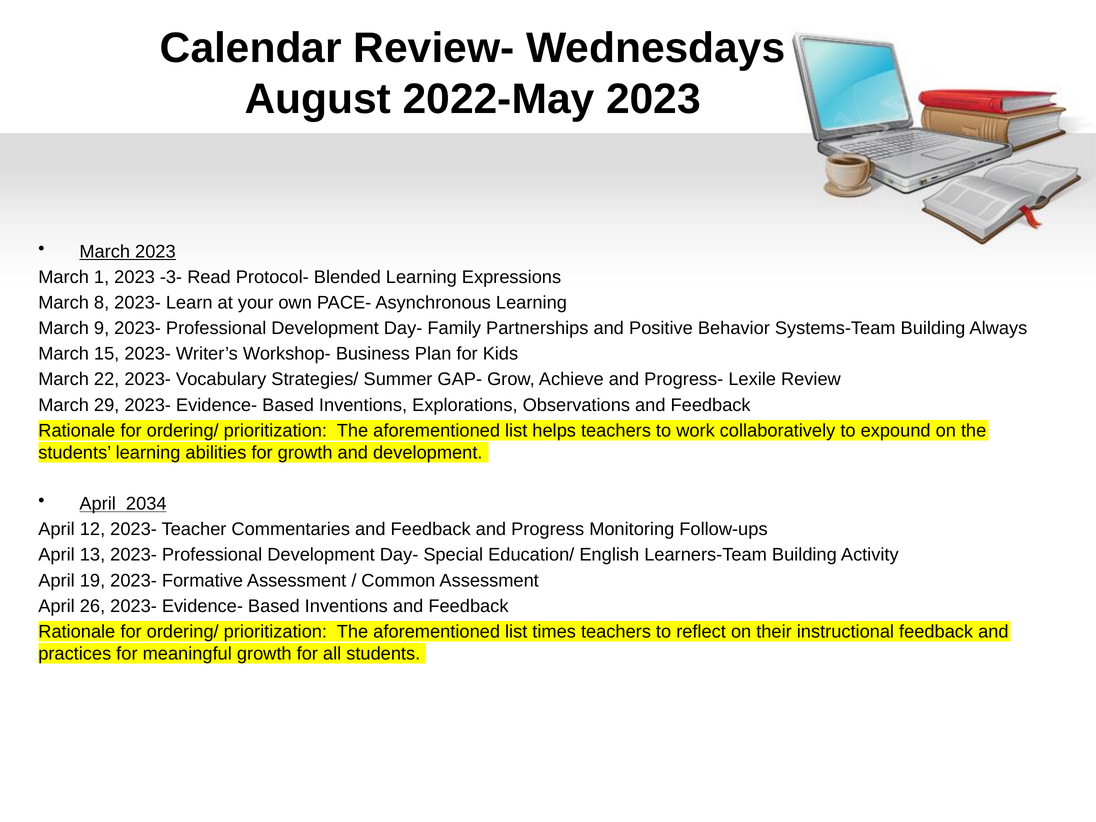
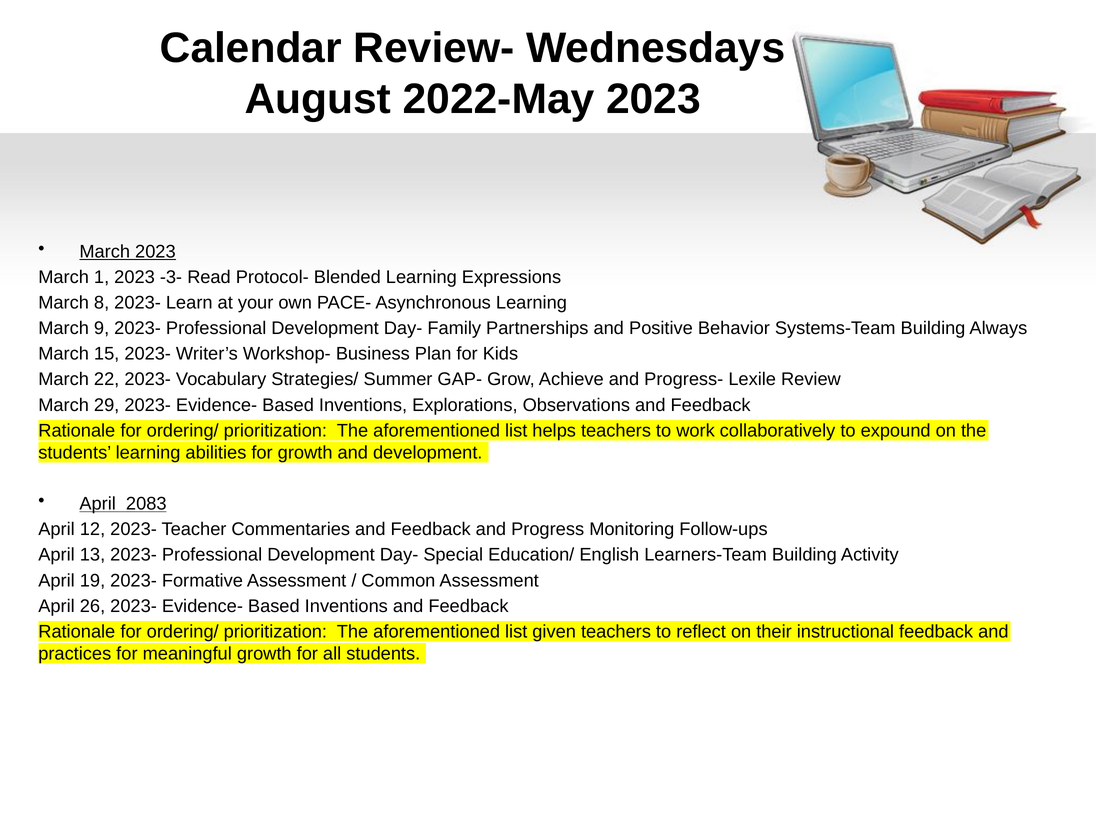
2034: 2034 -> 2083 (146, 504)
times: times -> given (554, 632)
